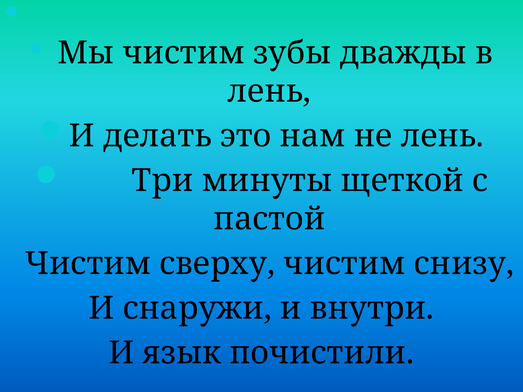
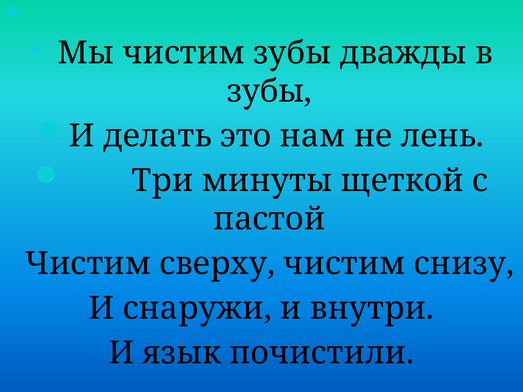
лень: лень -> зубы (269, 91)
